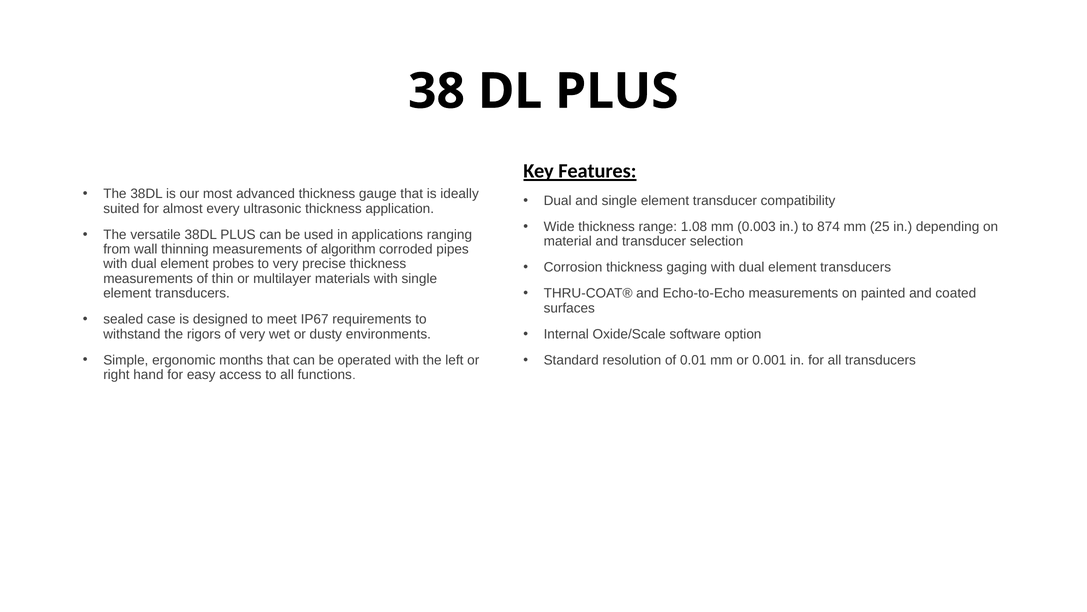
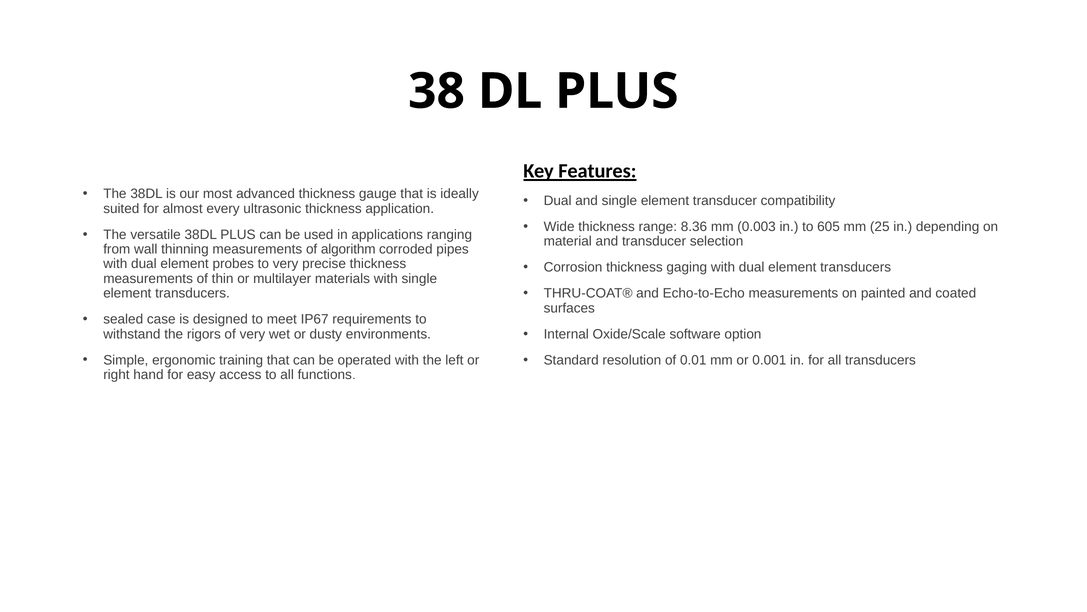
1.08: 1.08 -> 8.36 (694, 226)
874: 874 -> 605 (828, 226)
months: months -> training (241, 360)
